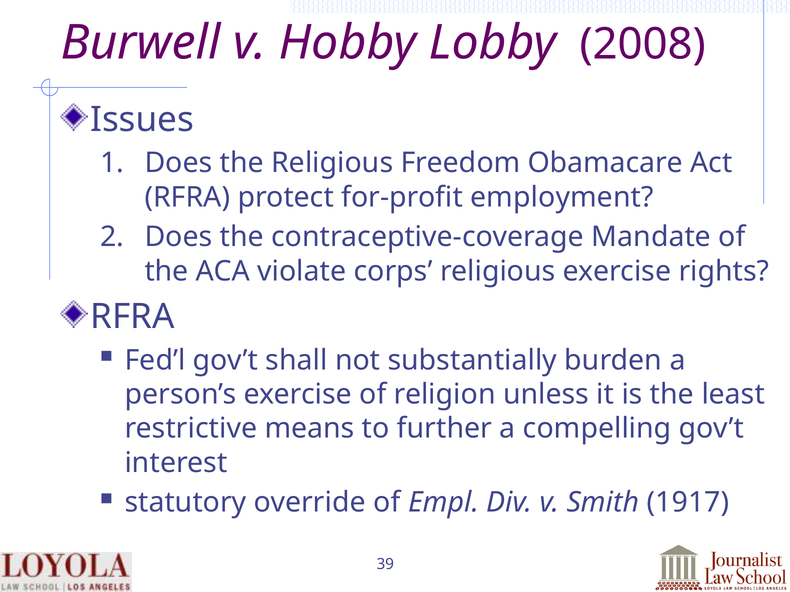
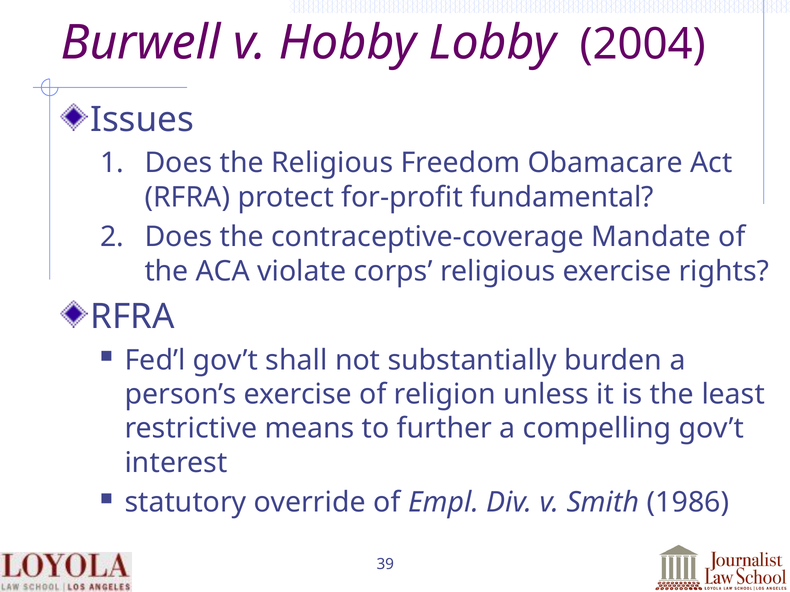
2008: 2008 -> 2004 (643, 44)
employment: employment -> fundamental (562, 197)
1917: 1917 -> 1986 (688, 503)
